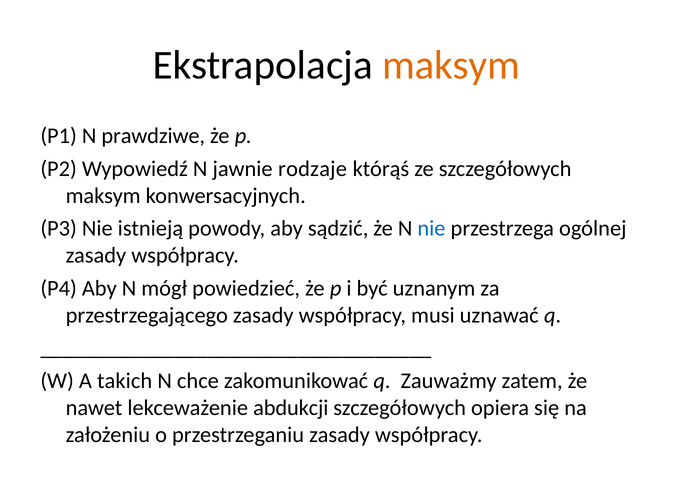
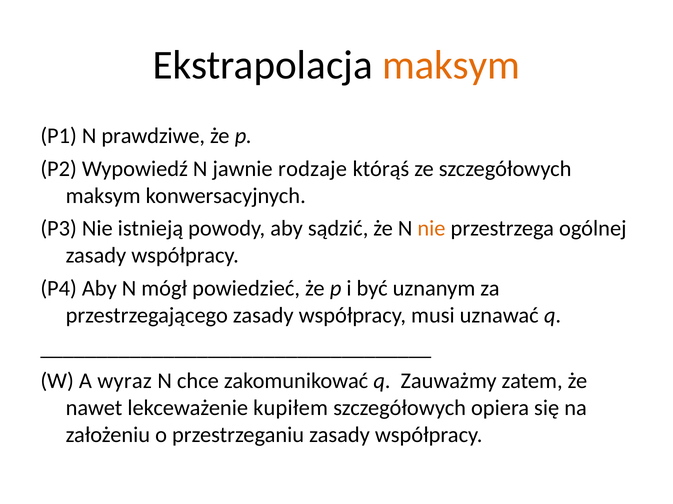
nie colour: blue -> orange (431, 229)
takich: takich -> wyraz (125, 381)
abdukcji: abdukcji -> kupiłem (291, 408)
